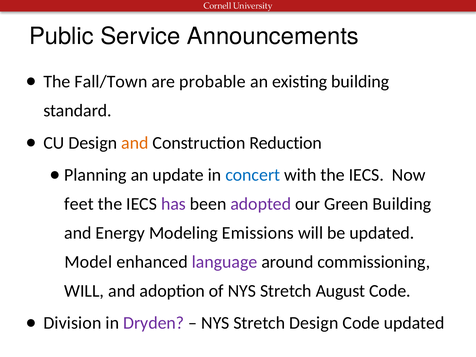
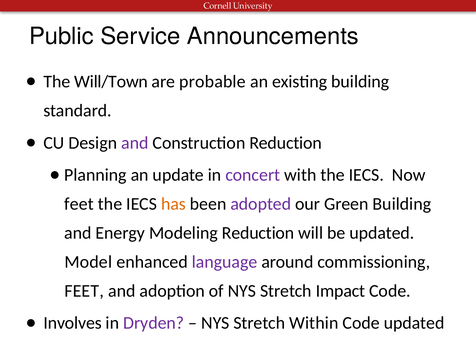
Fall/Town: Fall/Town -> Will/Town (111, 82)
and colour: orange -> purple (135, 143)
concert colour: blue -> purple (253, 175)
has colour: purple -> orange (173, 204)
Modeling Emissions: Emissions -> Reduction (258, 233)
WILL: WILL -> FEET (84, 291)
August: August -> Impact (340, 291)
Division: Division -> Involves (73, 323)
Stretch Design: Design -> Within (314, 323)
